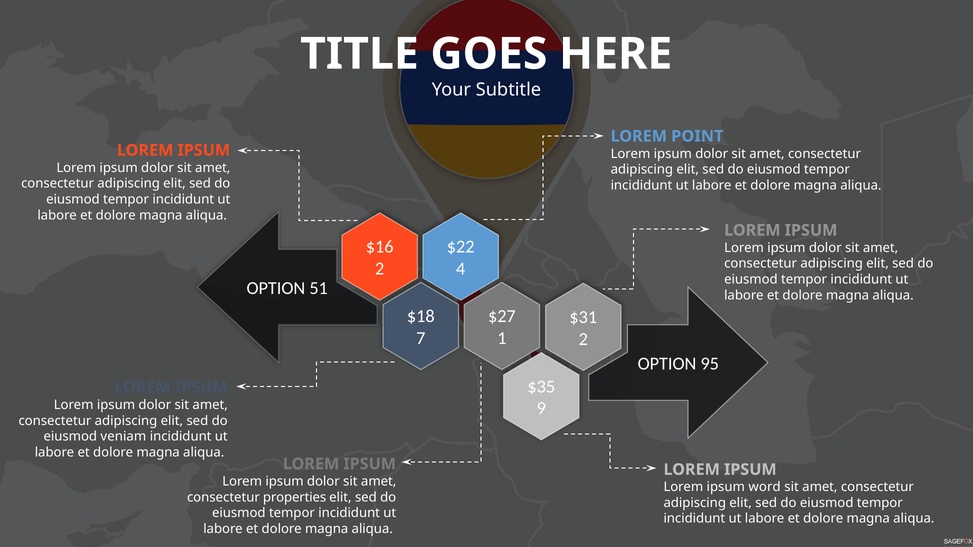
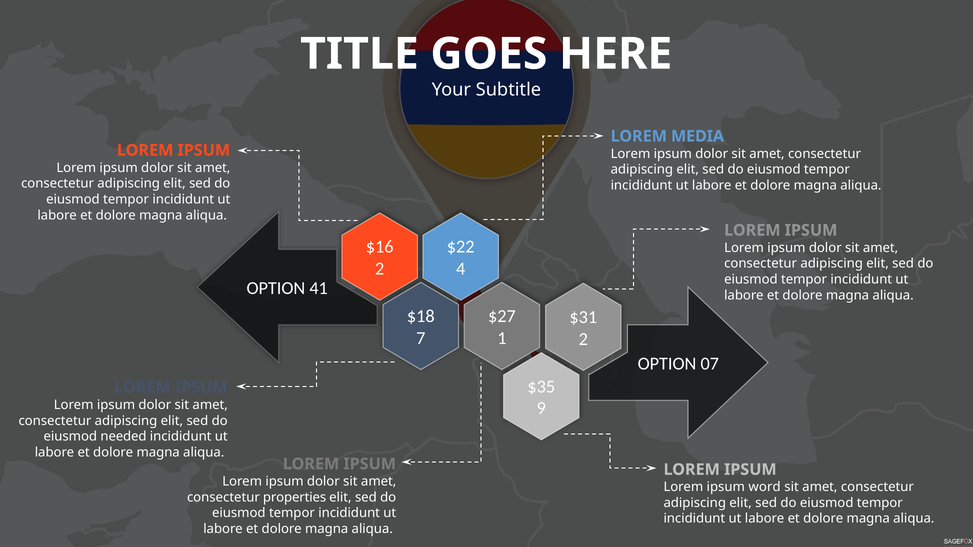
POINT: POINT -> MEDIA (698, 136)
51: 51 -> 41 (319, 288)
95: 95 -> 07 (710, 364)
veniam: veniam -> needed (123, 437)
